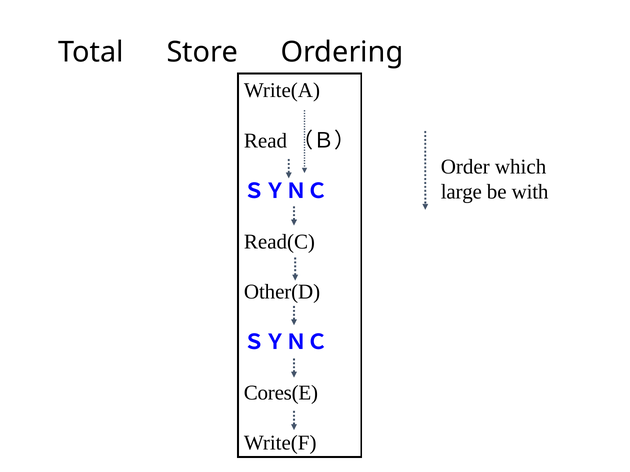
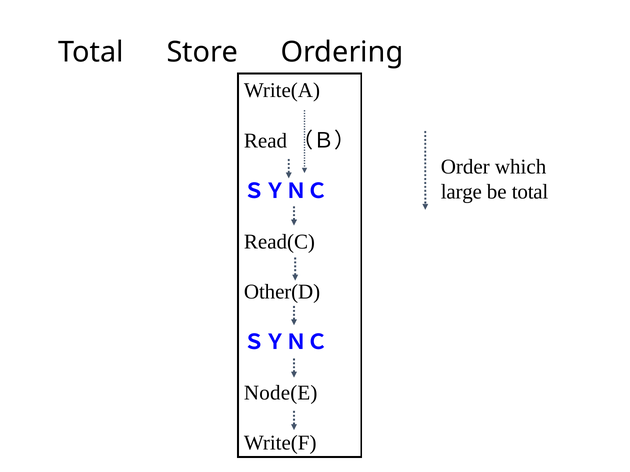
be with: with -> total (530, 192)
Cores(E: Cores(E -> Node(E (281, 393)
